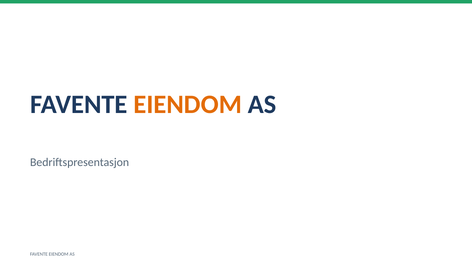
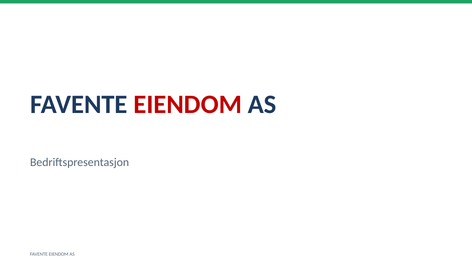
EIENDOM colour: orange -> red (188, 105)
